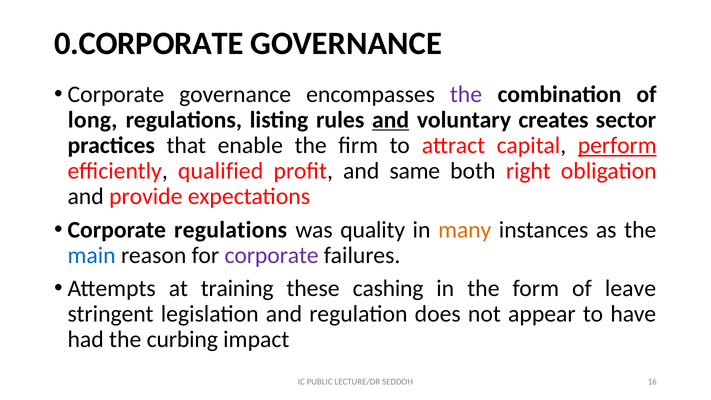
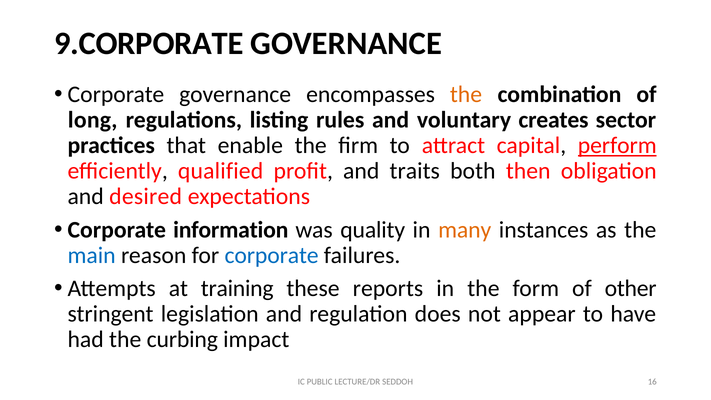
0.CORPORATE: 0.CORPORATE -> 9.CORPORATE (149, 43)
the colour: purple -> orange (466, 94)
and underline: present -> none (391, 120)
same: same -> traits (415, 171)
right: right -> then (528, 171)
provide: provide -> desired (146, 197)
Corporate regulations: regulations -> information (231, 230)
corporate colour: purple -> blue (272, 255)
cashing: cashing -> reports (388, 288)
leave: leave -> other (631, 288)
